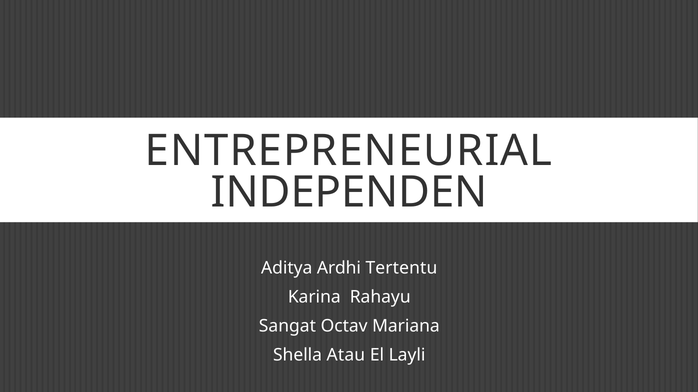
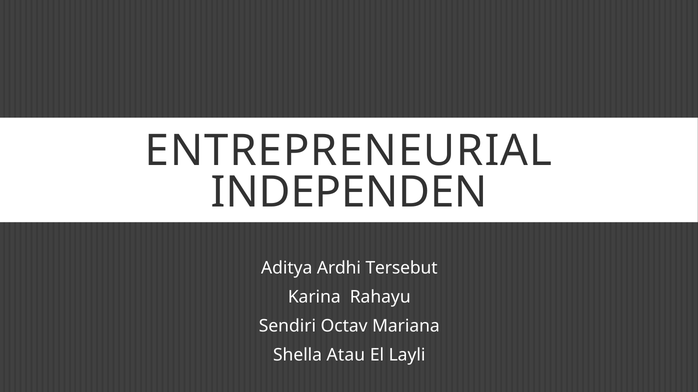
Tertentu: Tertentu -> Tersebut (402, 268)
Sangat: Sangat -> Sendiri (287, 326)
